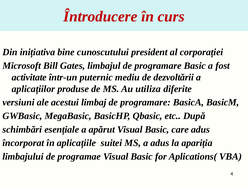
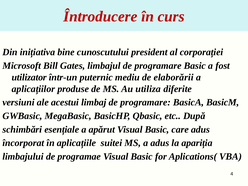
activitate: activitate -> utilizator (29, 77)
dezvoltării: dezvoltării -> elaborării (174, 77)
